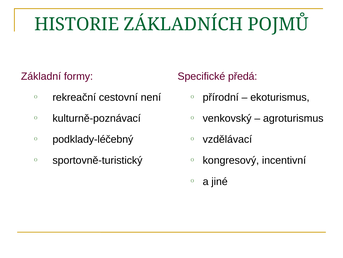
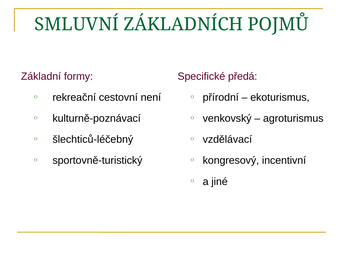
HISTORIE: HISTORIE -> SMLUVNÍ (77, 24)
podklady-léčebný: podklady-léčebný -> šlechticů-léčebný (93, 139)
